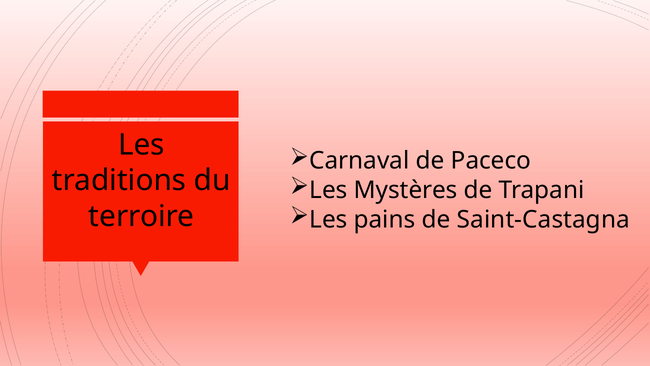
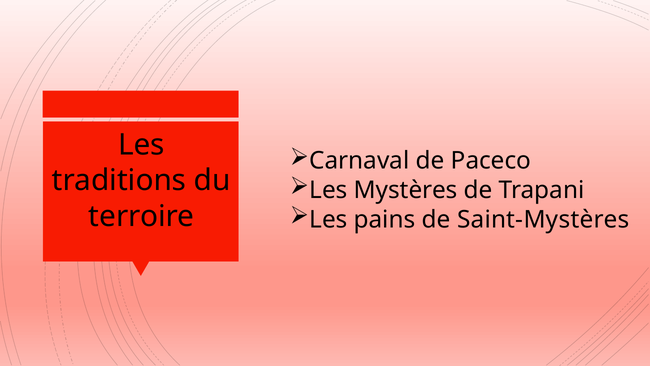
Saint-Castagna: Saint-Castagna -> Saint-Mystères (543, 219)
